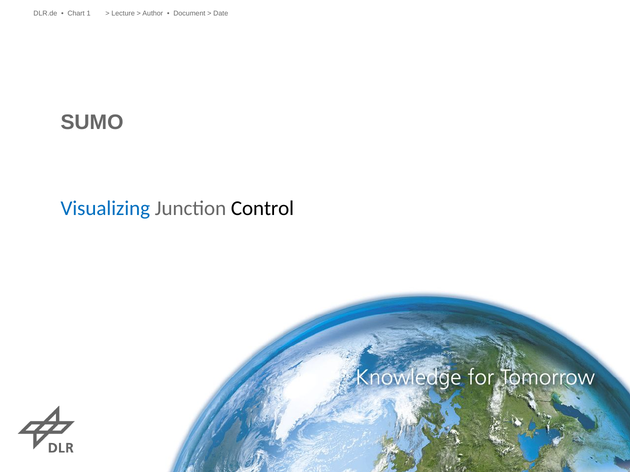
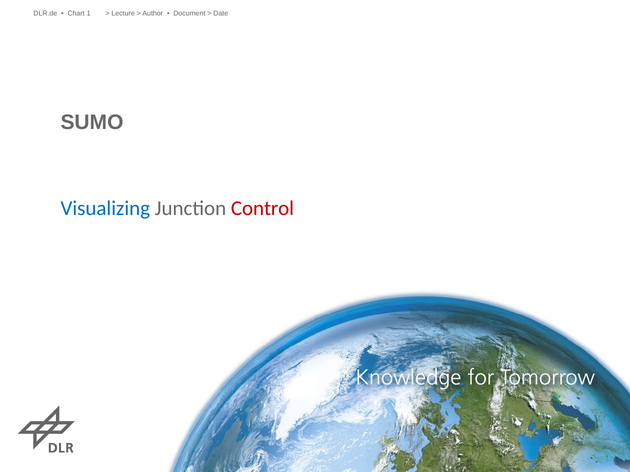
Control colour: black -> red (262, 209)
